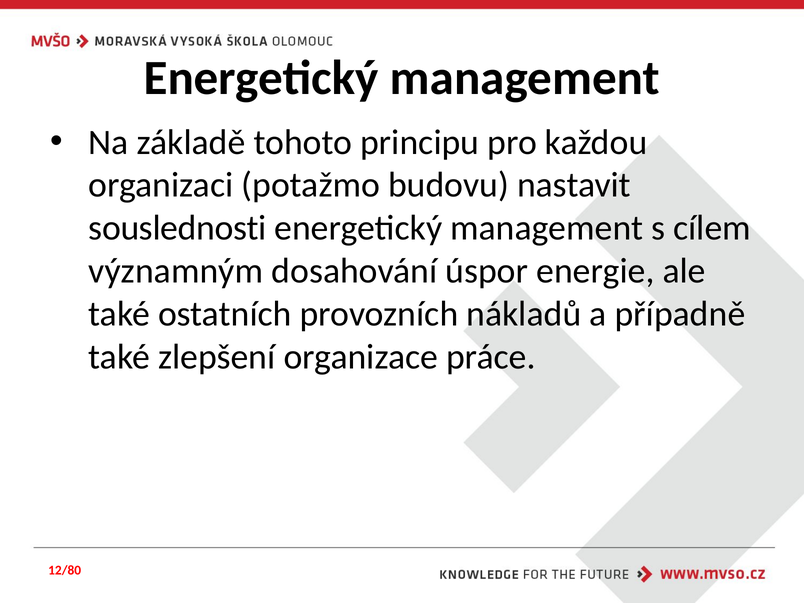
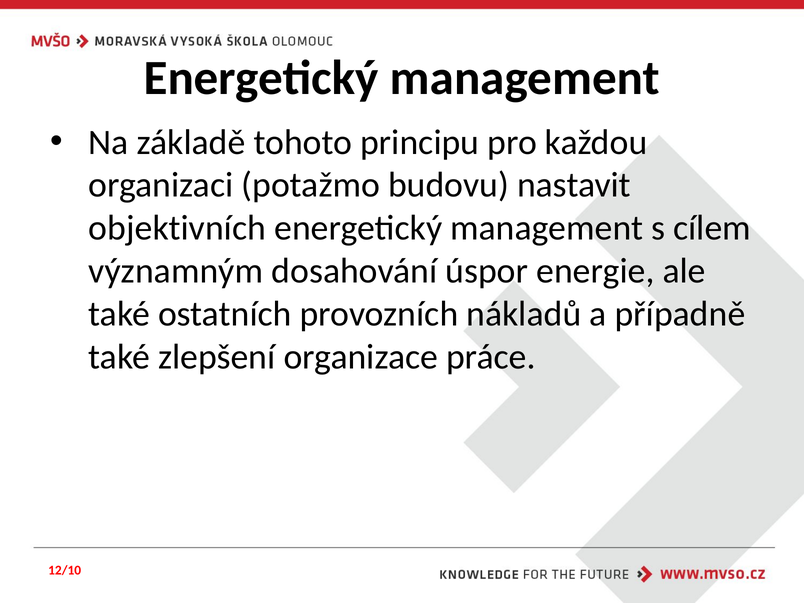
souslednosti: souslednosti -> objektivních (177, 228)
12/80: 12/80 -> 12/10 (65, 570)
